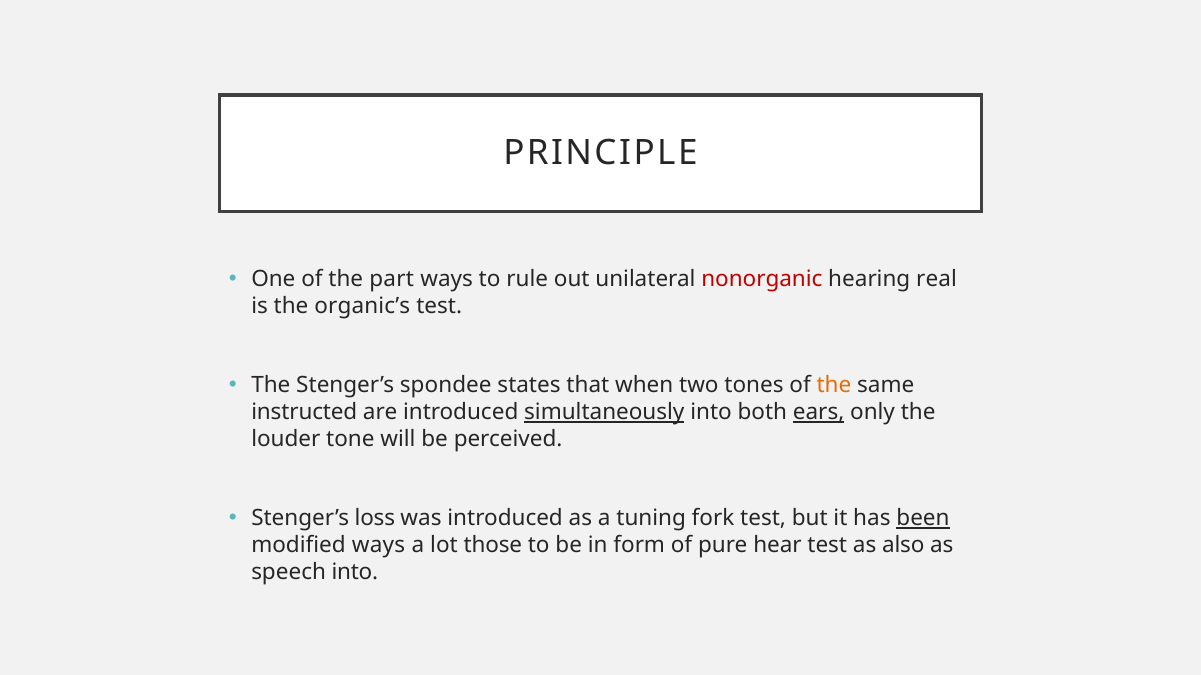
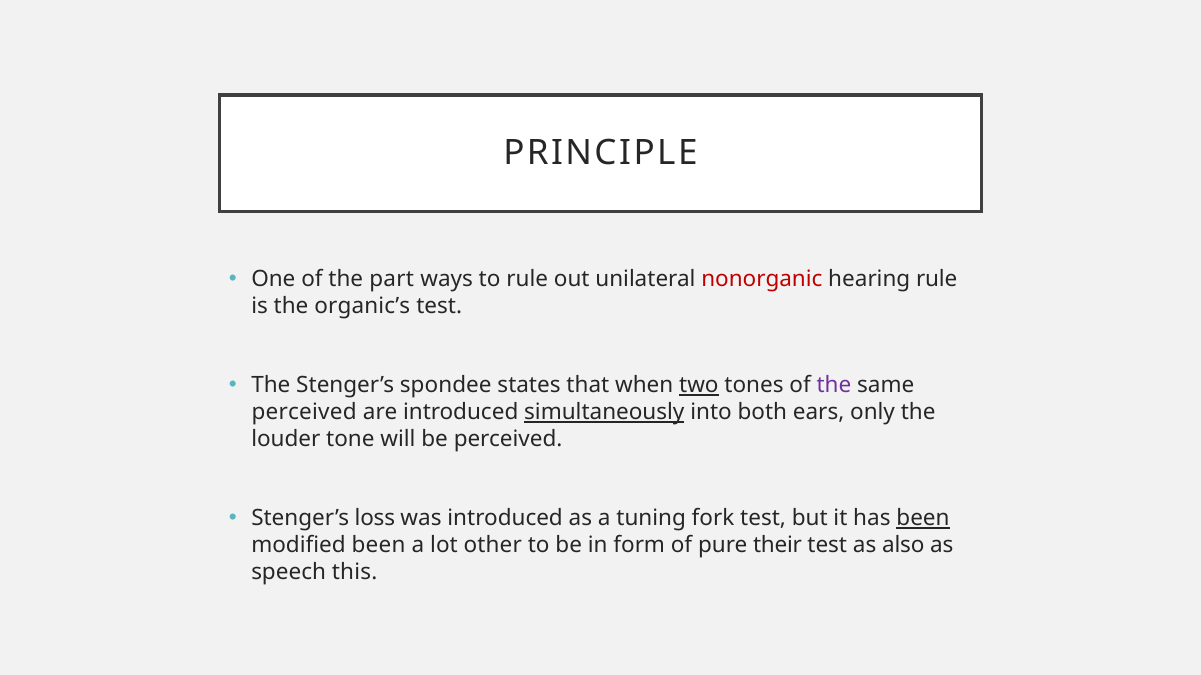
hearing real: real -> rule (937, 279)
two underline: none -> present (699, 386)
the colour: orange -> purple (834, 386)
instructed: instructed -> perceived (304, 413)
ears underline: present -> none (819, 413)
modified ways: ways -> been (379, 546)
those: those -> other (493, 546)
hear: hear -> their (778, 546)
speech into: into -> this (355, 573)
